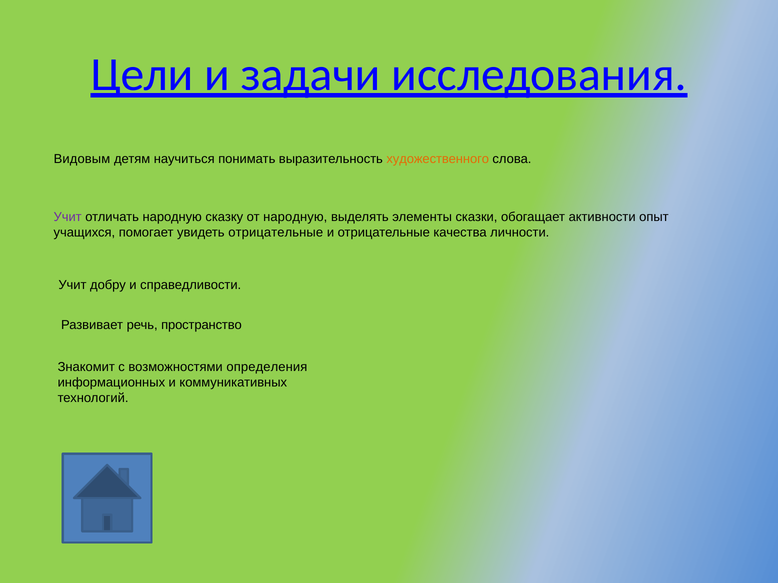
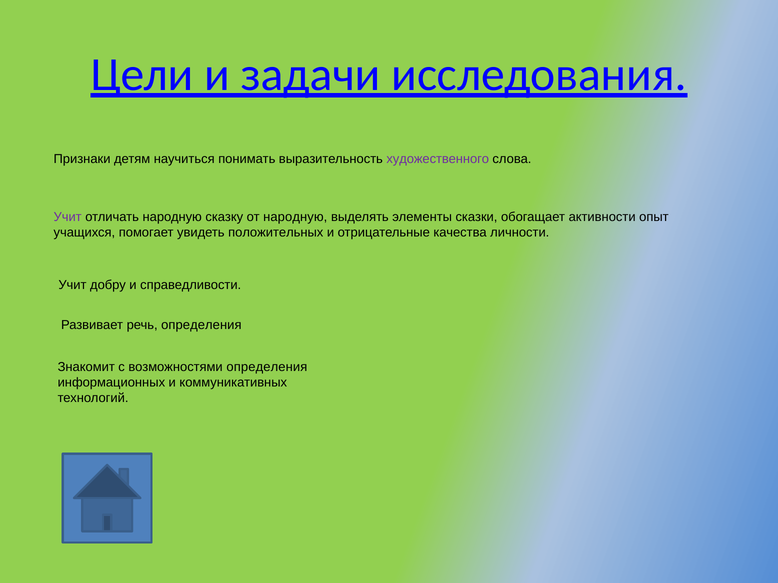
Видовым: Видовым -> Признаки (82, 159)
художественного colour: orange -> purple (438, 159)
увидеть отрицательные: отрицательные -> положительных (276, 233)
речь пространство: пространство -> определения (201, 325)
